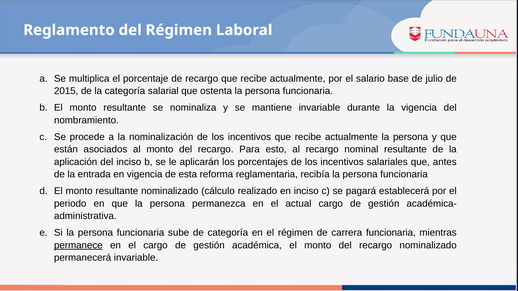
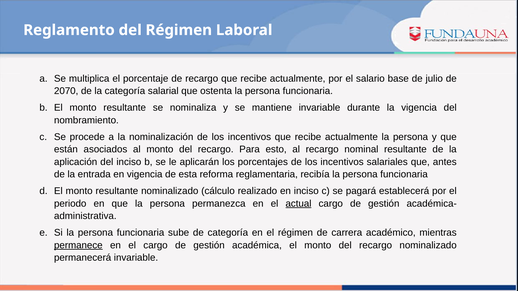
2015: 2015 -> 2070 (66, 91)
actual underline: none -> present (298, 204)
carrera funcionaria: funcionaria -> académico (391, 233)
